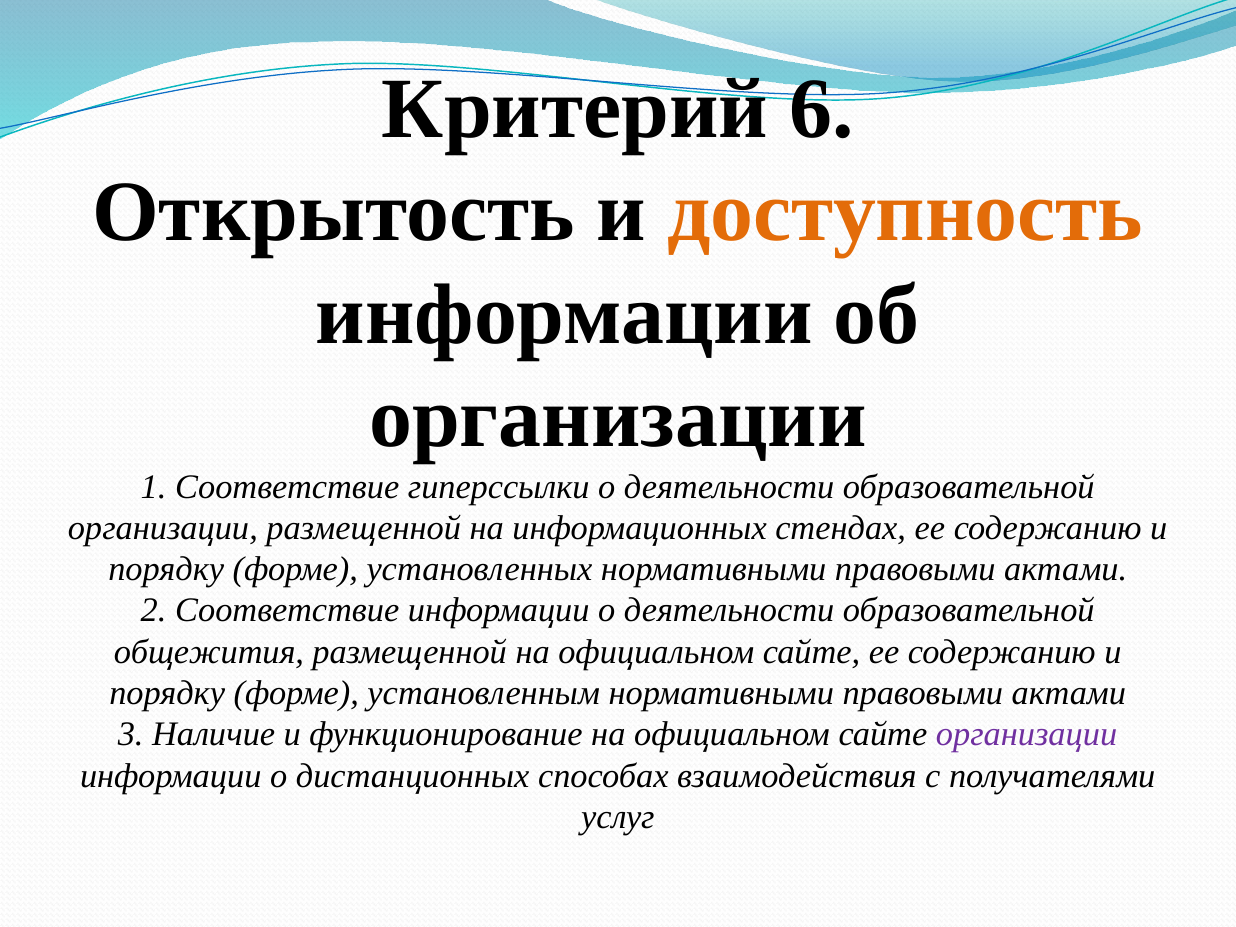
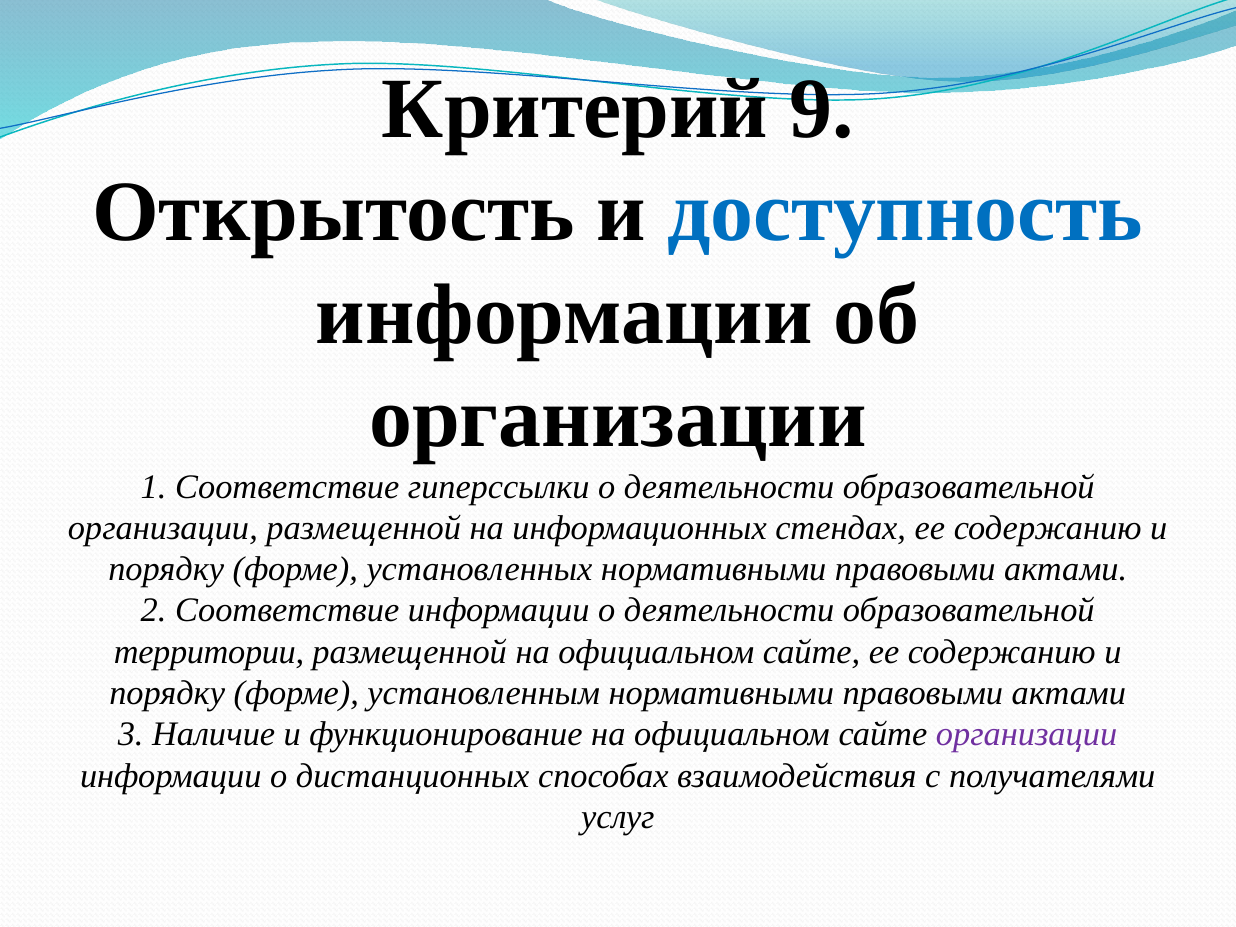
6: 6 -> 9 (822, 109)
доступность colour: orange -> blue (905, 212)
общежития: общежития -> территории (209, 652)
